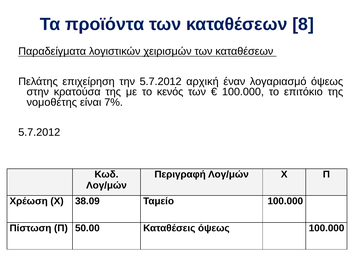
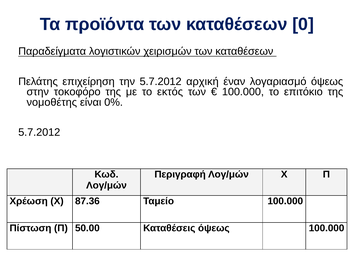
8: 8 -> 0 (303, 24)
κρατούσα: κρατούσα -> τοκοφόρο (77, 92)
κενός: κενός -> εκτός (170, 92)
7%: 7% -> 0% (114, 102)
38.09: 38.09 -> 87.36 (87, 202)
